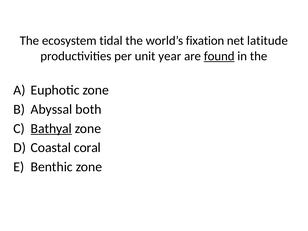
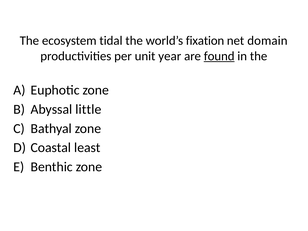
latitude: latitude -> domain (267, 41)
both: both -> little (88, 109)
Bathyal underline: present -> none (51, 129)
coral: coral -> least (87, 148)
